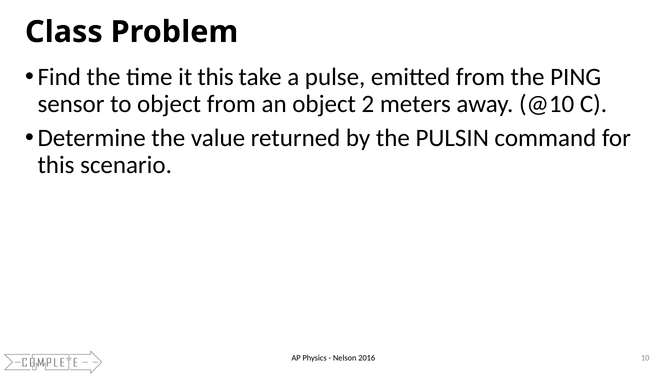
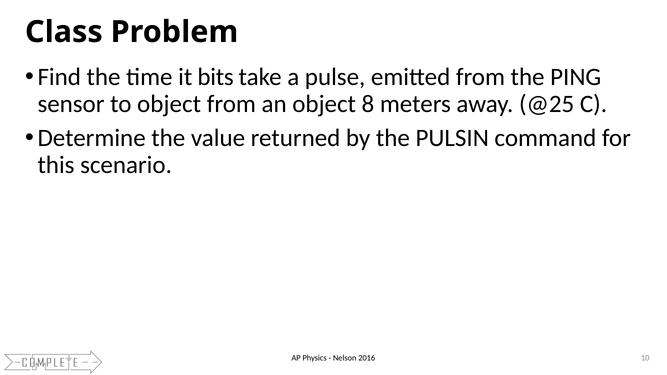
it this: this -> bits (216, 77)
2: 2 -> 8 (368, 104)
@10: @10 -> @25 (547, 104)
